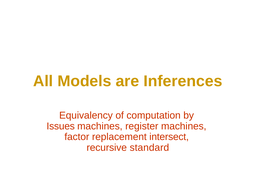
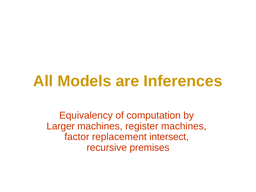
Issues: Issues -> Larger (61, 126)
standard: standard -> premises (150, 148)
